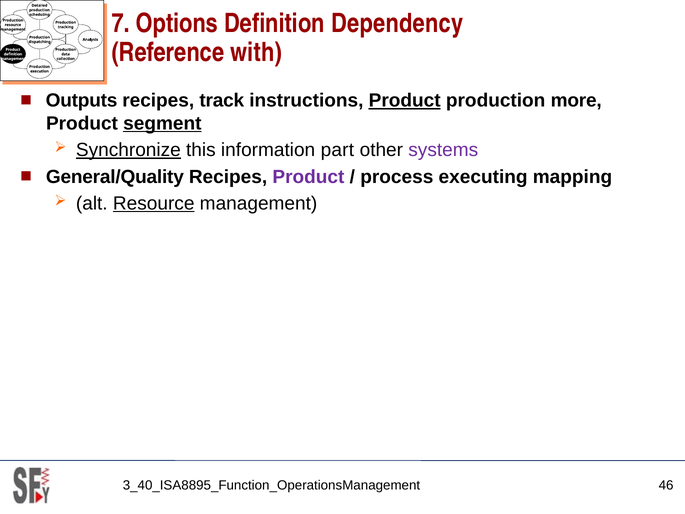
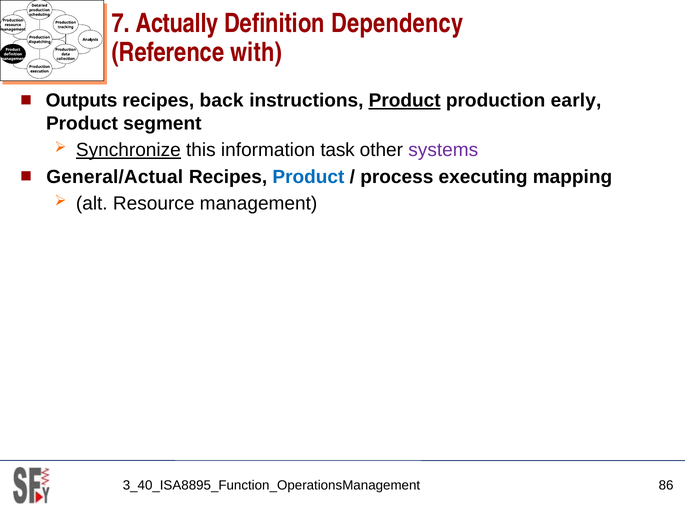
Options: Options -> Actually (177, 23)
track: track -> back (222, 101)
more: more -> early (576, 101)
segment underline: present -> none (162, 123)
part: part -> task (338, 150)
General/Quality: General/Quality -> General/Actual (115, 177)
Product colour: purple -> blue (308, 177)
Resource underline: present -> none (154, 203)
46: 46 -> 86 (666, 485)
